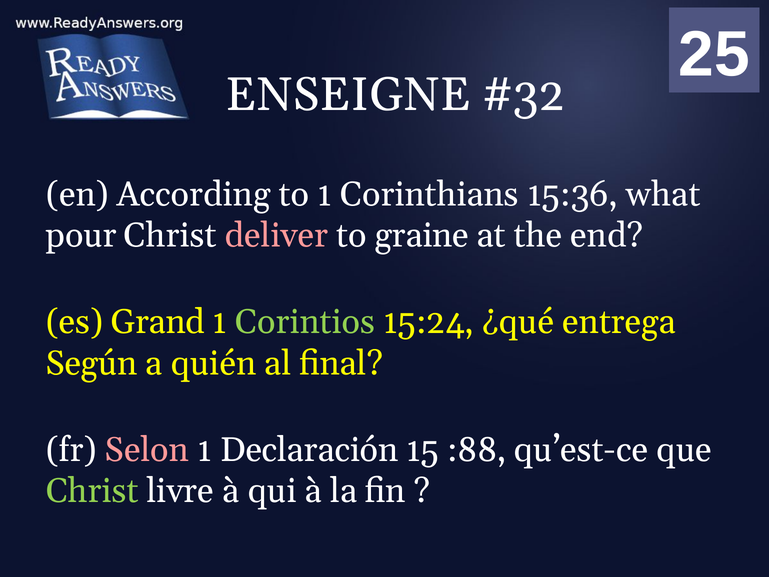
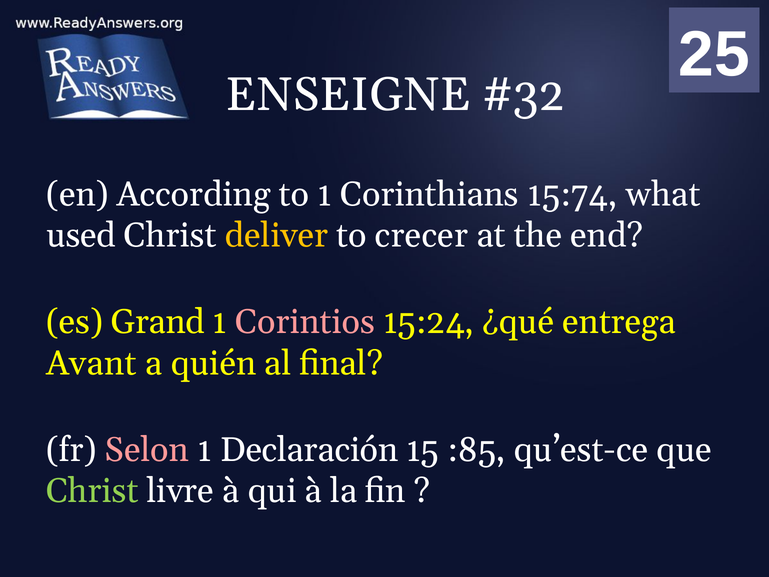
15:36: 15:36 -> 15:74 (572, 195)
pour: pour -> used (81, 236)
deliver colour: pink -> yellow (276, 236)
graine: graine -> crecer (421, 236)
Corintios colour: light green -> pink (305, 322)
Según: Según -> Avant (91, 363)
:88: :88 -> :85 (476, 450)
